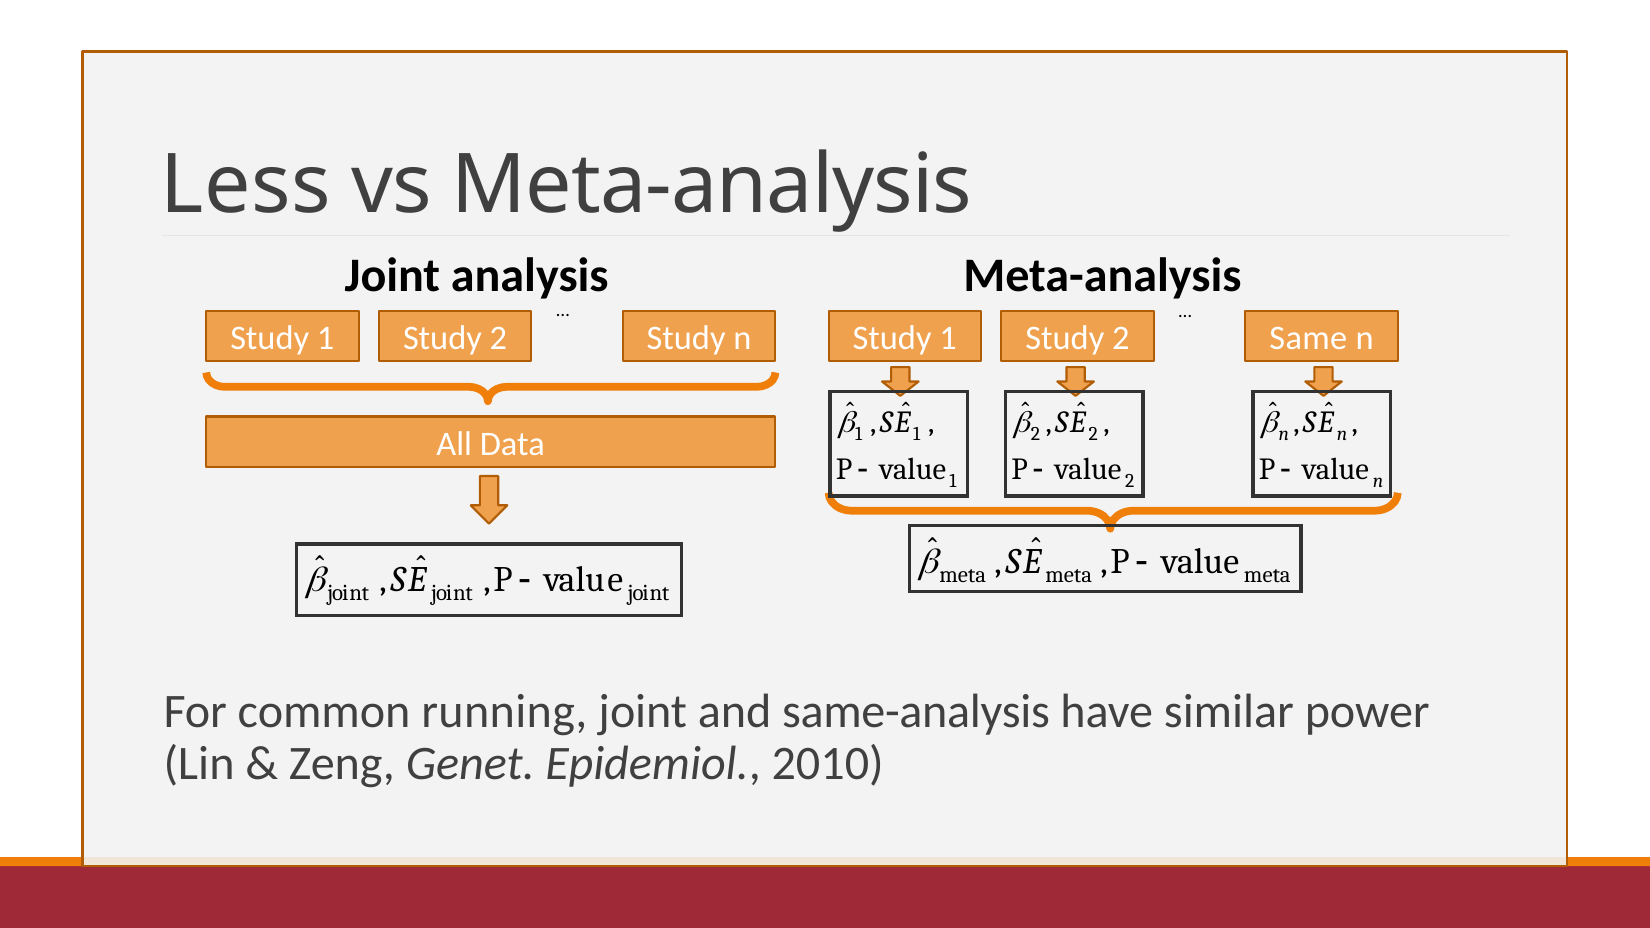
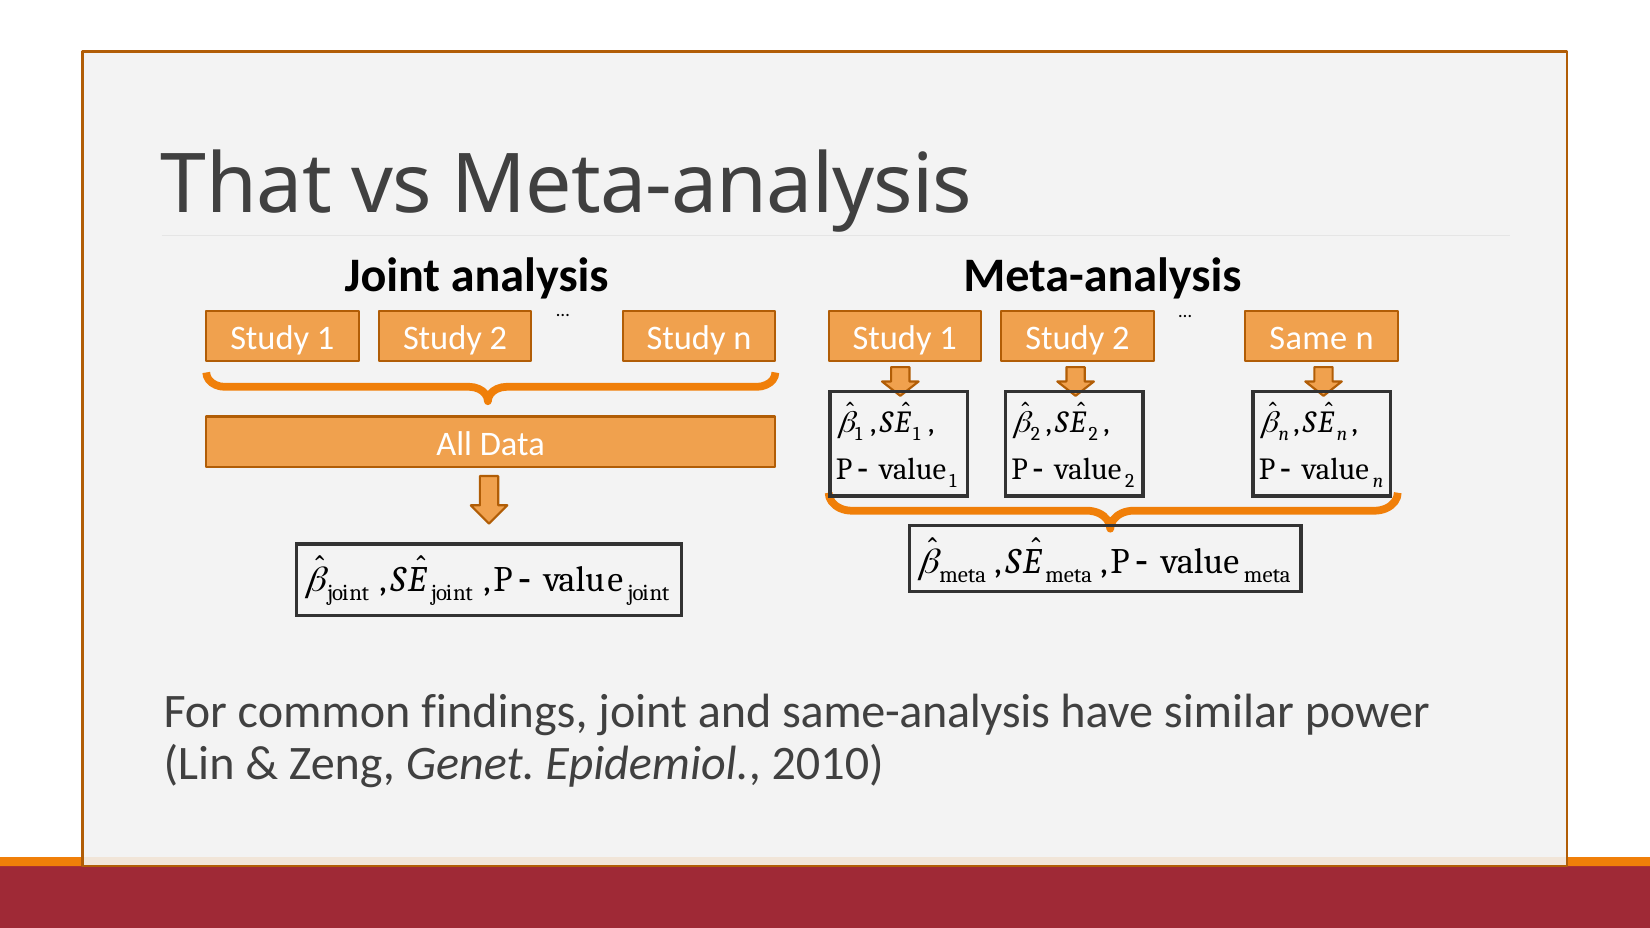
Less: Less -> That (247, 185)
running: running -> findings (504, 712)
